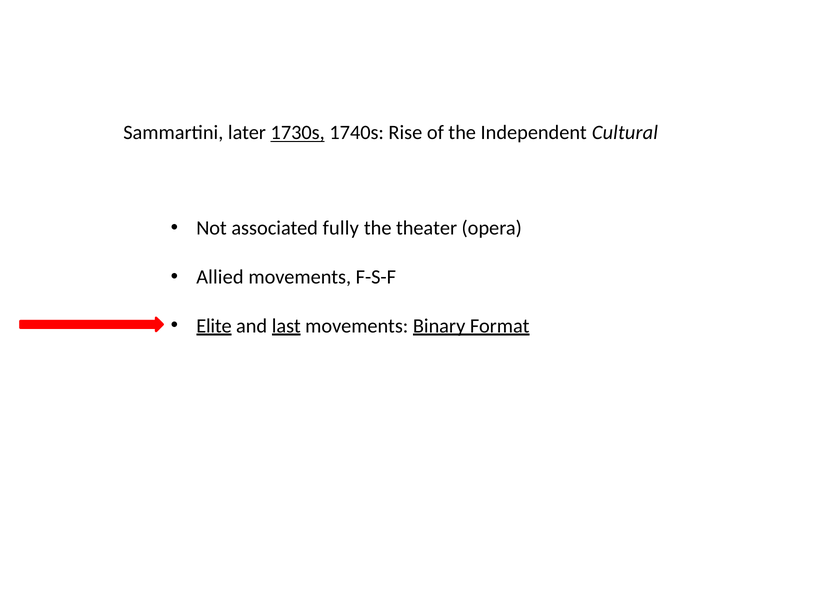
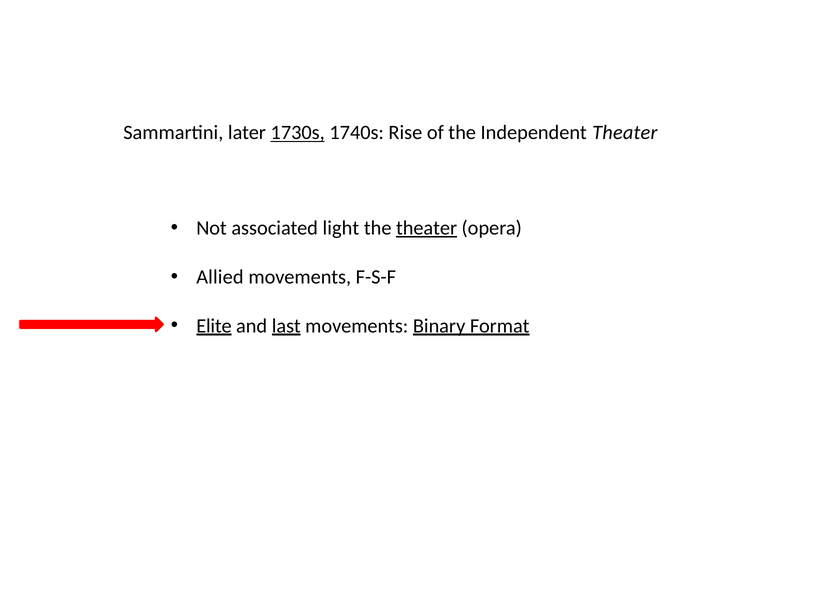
Independent Cultural: Cultural -> Theater (625, 133)
fully: fully -> light (341, 228)
theater underline: none -> present (427, 228)
